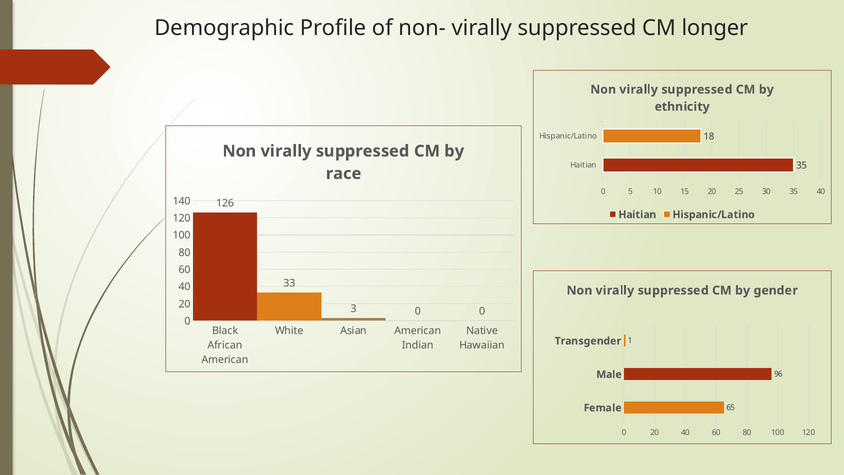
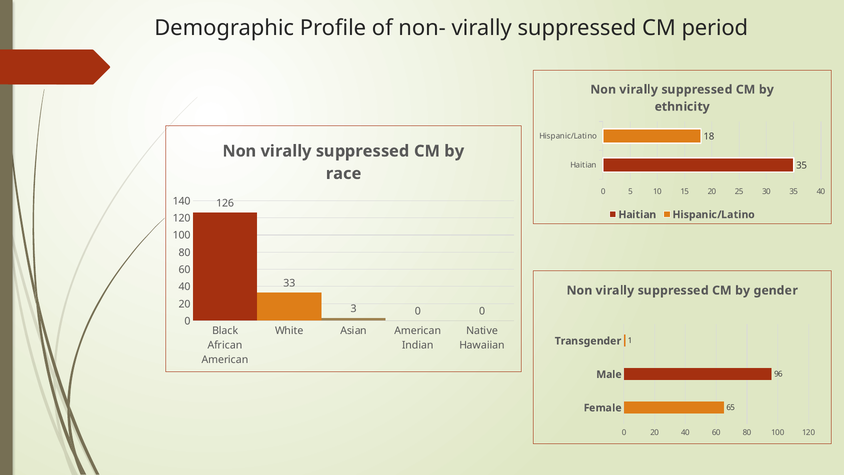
longer: longer -> period (715, 28)
